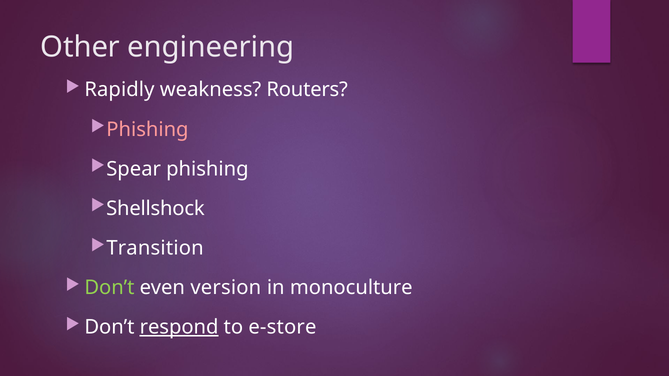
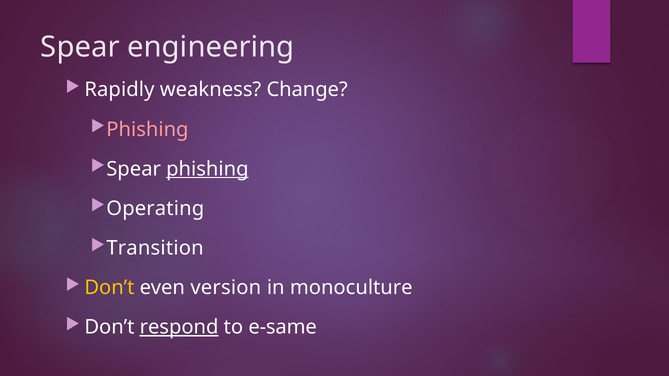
Other: Other -> Spear (80, 47)
Routers: Routers -> Change (307, 90)
phishing underline: none -> present (207, 169)
Shellshock: Shellshock -> Operating (155, 209)
Don’t colour: light green -> yellow (109, 288)
e-store: e-store -> e-same (283, 327)
